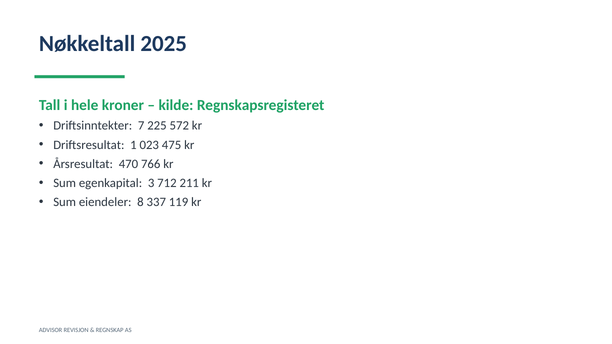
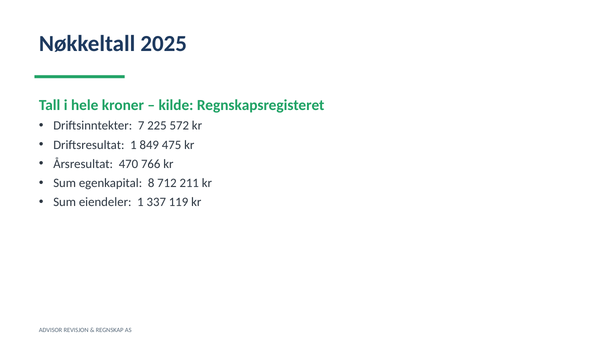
023: 023 -> 849 (149, 145)
3: 3 -> 8 (151, 183)
eiendeler 8: 8 -> 1 (140, 202)
